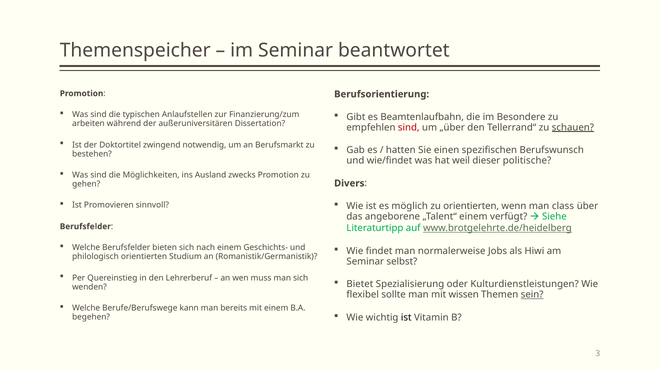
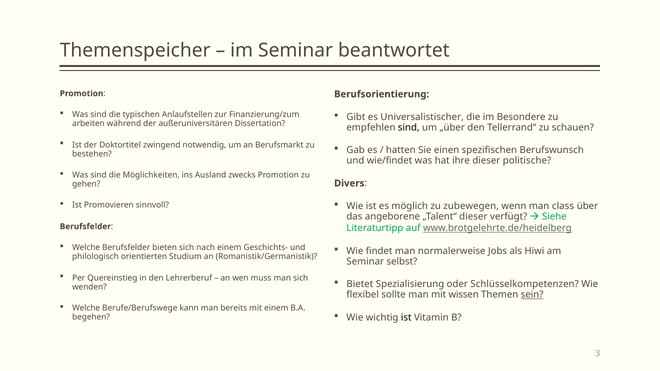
Beamtenlaufbahn: Beamtenlaufbahn -> Universalistischer (422, 117)
sind colour: red -> black (409, 127)
schauen underline: present -> none (573, 127)
weil: weil -> ihre (461, 161)
zu orientierten: orientierten -> zubewegen (471, 206)
„Talent“ einem: einem -> dieser (473, 217)
Kulturdienstleistungen: Kulturdienstleistungen -> Schlüsselkompetenzen (525, 284)
